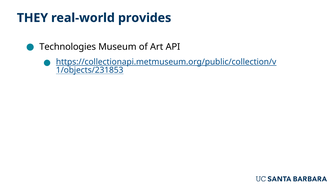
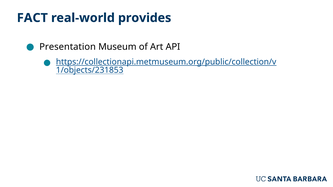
THEY: THEY -> FACT (32, 18)
Technologies: Technologies -> Presentation (68, 47)
